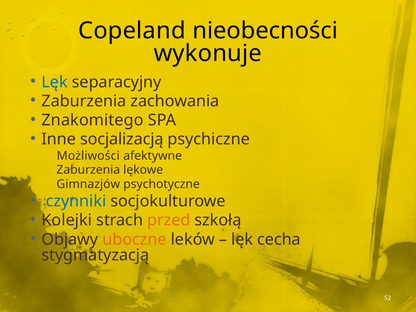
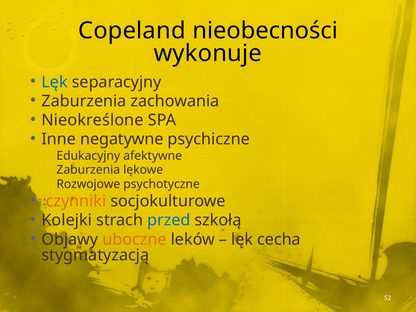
Znakomitego: Znakomitego -> Nieokreślone (93, 120)
socjalizacją: socjalizacją -> negatywne (122, 139)
Możliwości: Możliwości -> Edukacyjny (88, 156)
Gimnazjów: Gimnazjów -> Rozwojowe (88, 184)
czynniki colour: blue -> orange (76, 201)
przed colour: orange -> blue (169, 220)
